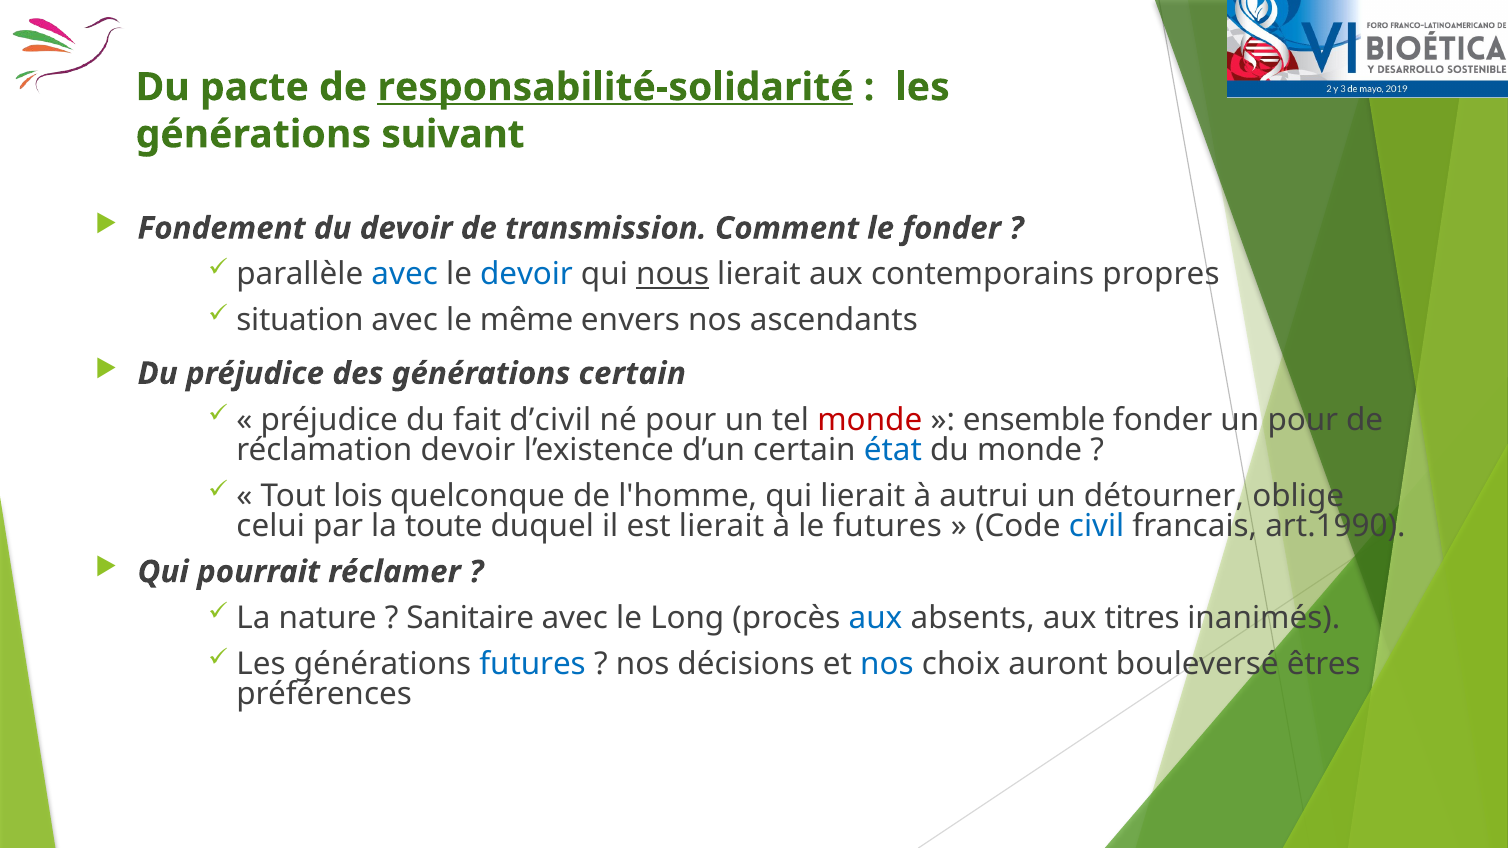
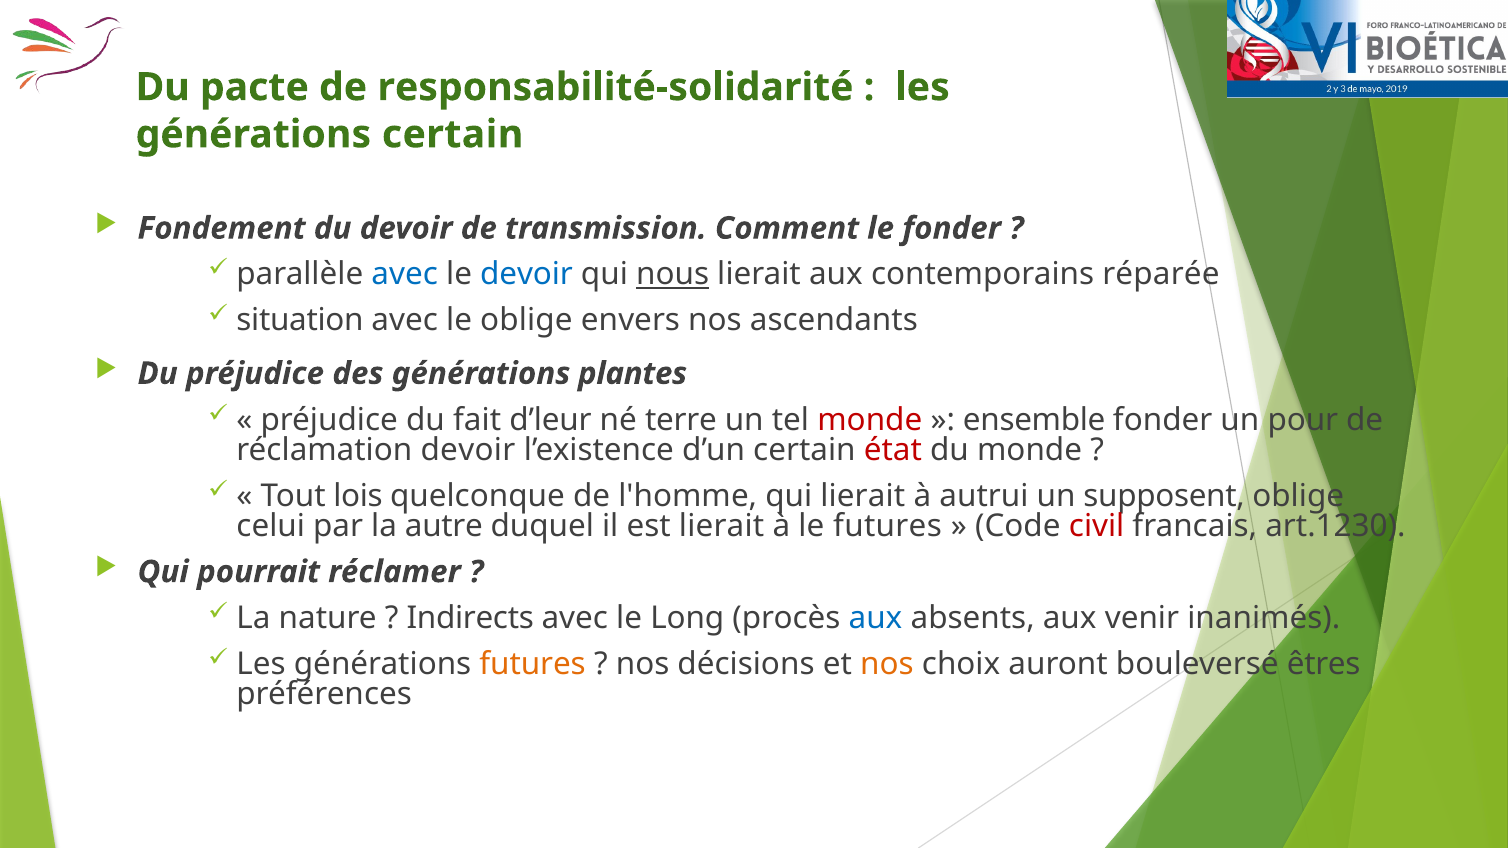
responsabilité-solidarité underline: present -> none (615, 87)
générations suivant: suivant -> certain (453, 134)
propres: propres -> réparée (1161, 275)
le même: même -> oblige (526, 320)
générations certain: certain -> plantes (633, 374)
d’civil: d’civil -> d’leur (551, 420)
né pour: pour -> terre (681, 420)
état colour: blue -> red (893, 450)
détourner: détourner -> supposent (1164, 496)
toute: toute -> autre (444, 526)
civil colour: blue -> red (1097, 526)
art.1990: art.1990 -> art.1230 (1335, 526)
Sanitaire: Sanitaire -> Indirects (470, 618)
titres: titres -> venir (1142, 618)
futures colour: blue -> orange (533, 664)
nos colour: blue -> orange (887, 664)
